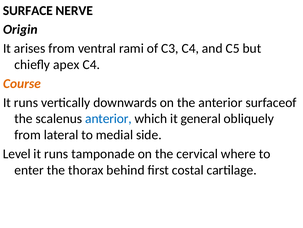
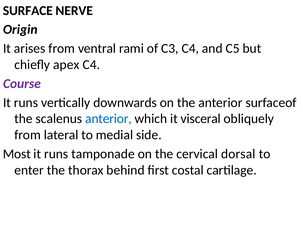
Course colour: orange -> purple (22, 83)
general: general -> visceral (201, 118)
Level: Level -> Most (17, 153)
where: where -> dorsal (238, 153)
